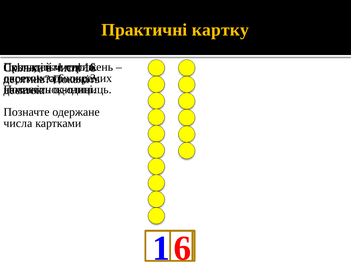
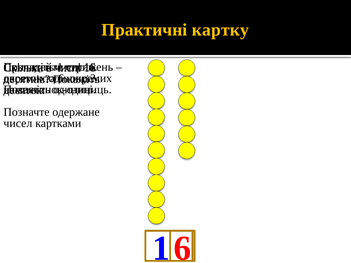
числа: числа -> чисел (18, 123)
